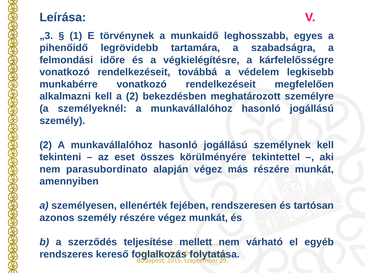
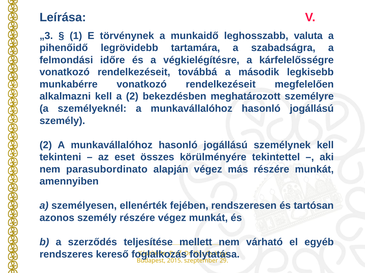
egyes: egyes -> valuta (308, 36)
védelem: védelem -> második (259, 72)
